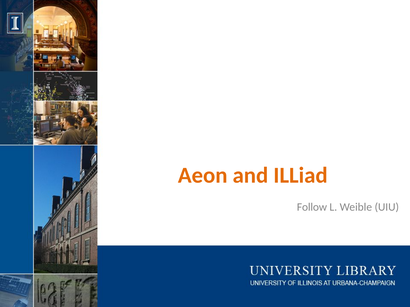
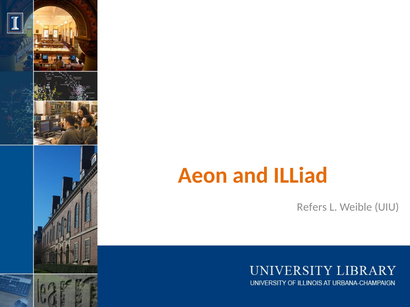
Follow: Follow -> Refers (312, 207)
